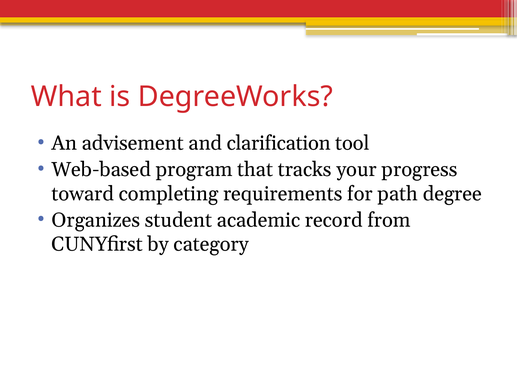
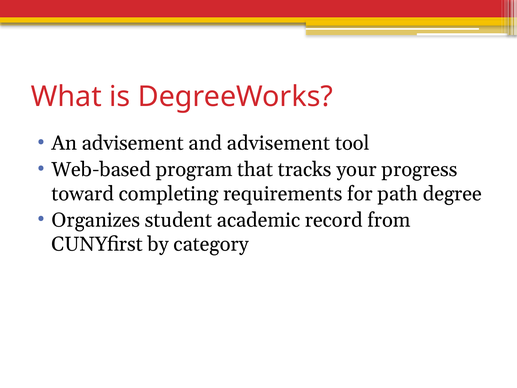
and clarification: clarification -> advisement (279, 143)
